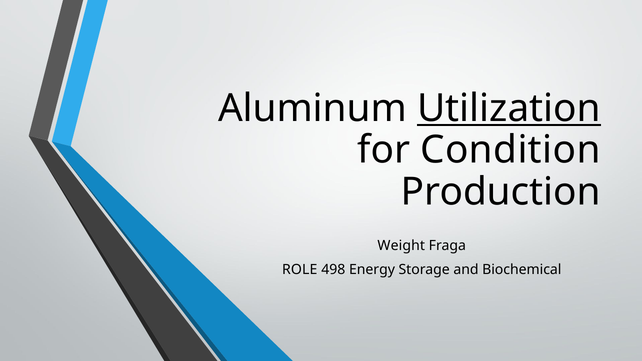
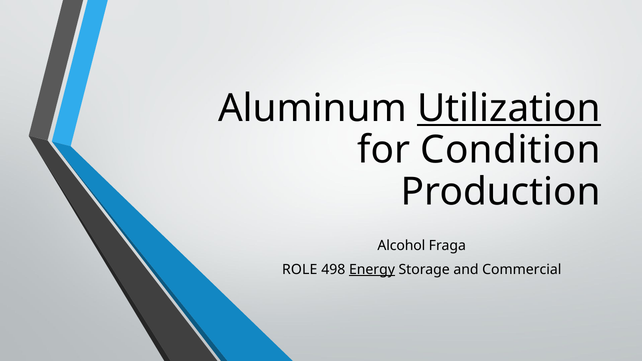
Weight: Weight -> Alcohol (401, 246)
Energy underline: none -> present (372, 270)
Biochemical: Biochemical -> Commercial (522, 270)
